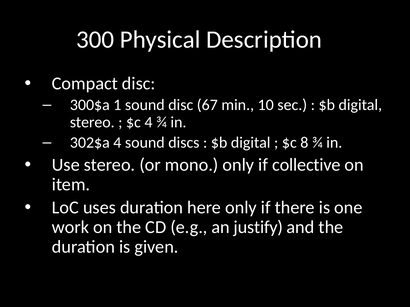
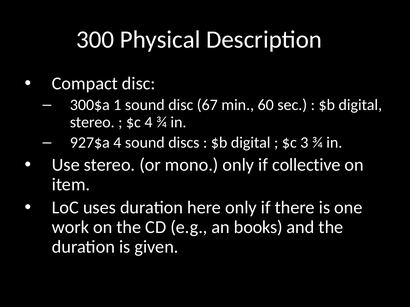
10: 10 -> 60 (266, 105)
302$a: 302$a -> 927$a (90, 143)
8: 8 -> 3 (304, 143)
justify: justify -> books (258, 228)
